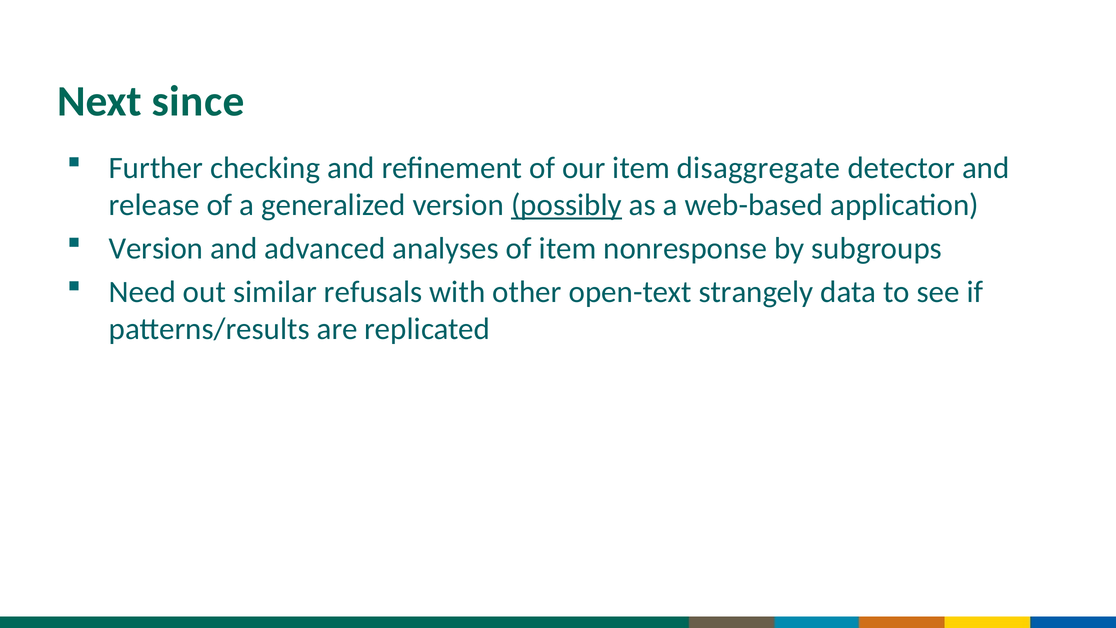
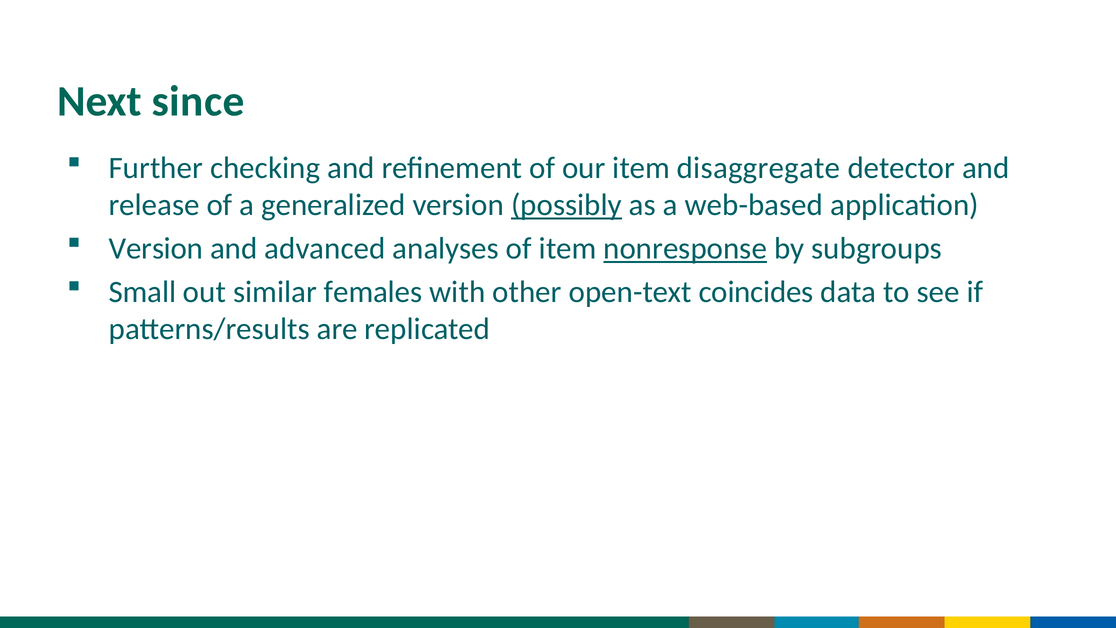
nonresponse underline: none -> present (685, 248)
Need: Need -> Small (143, 292)
refusals: refusals -> females (373, 292)
strangely: strangely -> coincides (756, 292)
